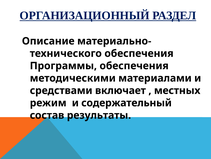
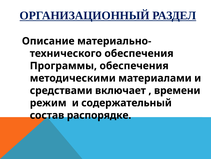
местных: местных -> времени (177, 90)
результаты: результаты -> распорядке (99, 115)
